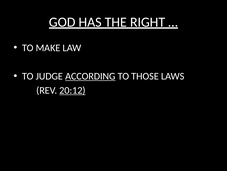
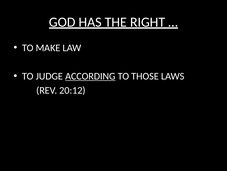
20:12 underline: present -> none (72, 90)
